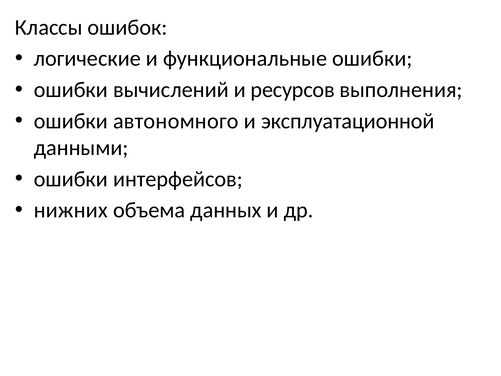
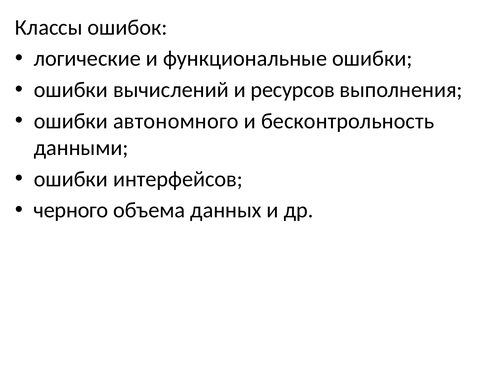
эксплуатационной: эксплуатационной -> бесконтрольность (348, 121)
нижних: нижних -> черного (71, 210)
